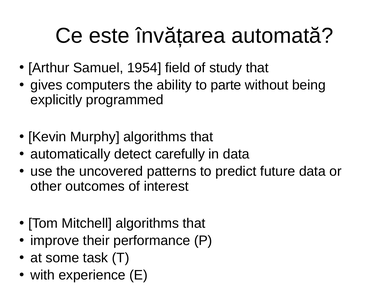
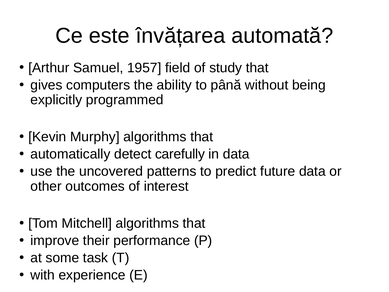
1954: 1954 -> 1957 (144, 68)
parte: parte -> până (226, 85)
